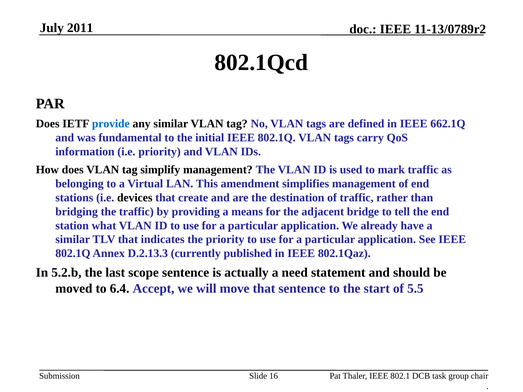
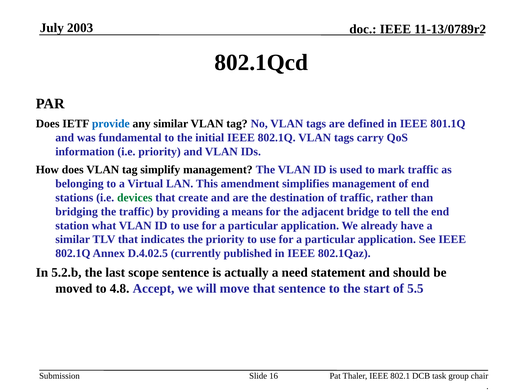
2011: 2011 -> 2003 (80, 28)
662.1Q: 662.1Q -> 801.1Q (448, 124)
devices colour: black -> green (135, 198)
D.2.13.3: D.2.13.3 -> D.4.02.5 (148, 254)
6.4: 6.4 -> 4.8 (120, 289)
